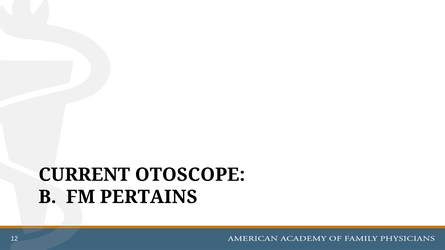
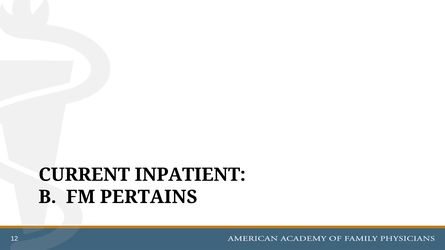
OTOSCOPE: OTOSCOPE -> INPATIENT (190, 175)
